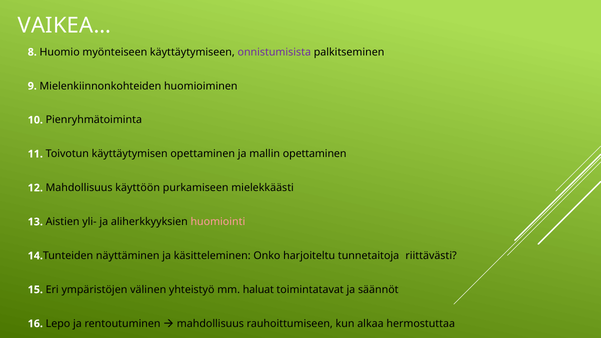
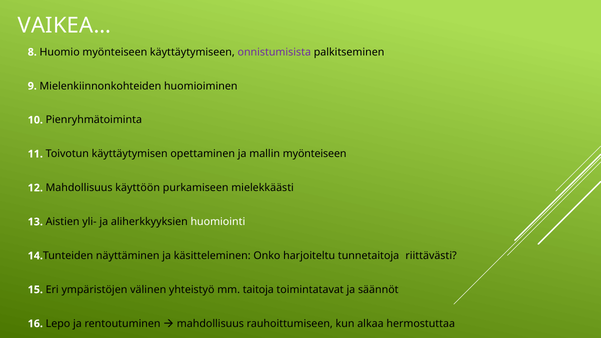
mallin opettaminen: opettaminen -> myönteiseen (315, 154)
huomiointi colour: pink -> white (218, 222)
haluat: haluat -> taitoja (258, 290)
